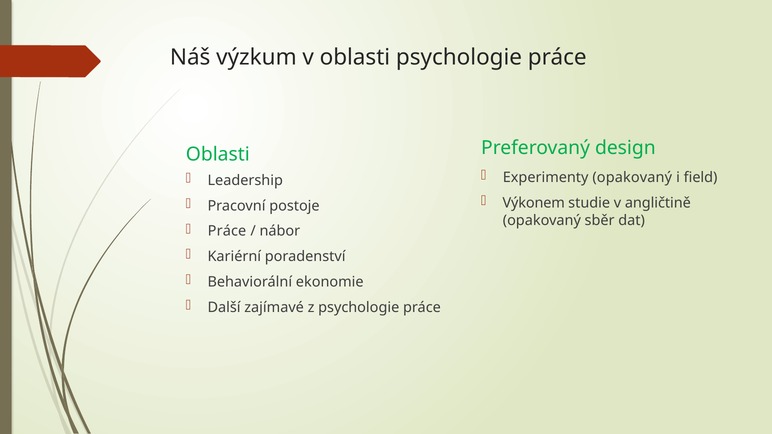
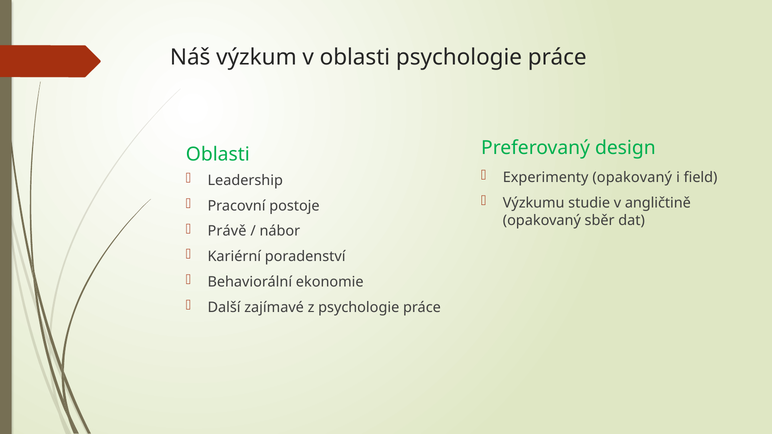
Výkonem: Výkonem -> Výzkumu (534, 203)
Práce: Práce -> Právě (227, 231)
